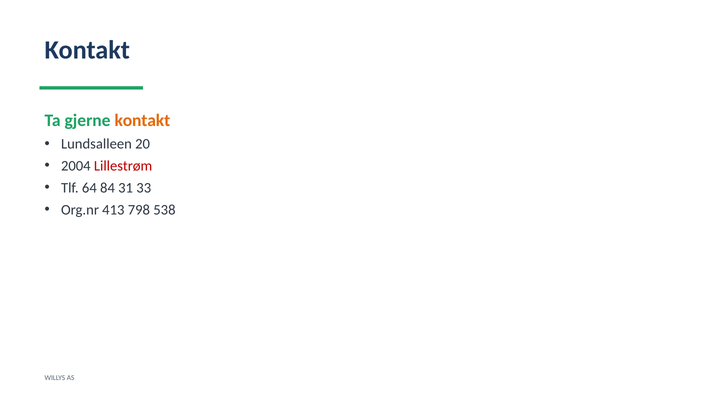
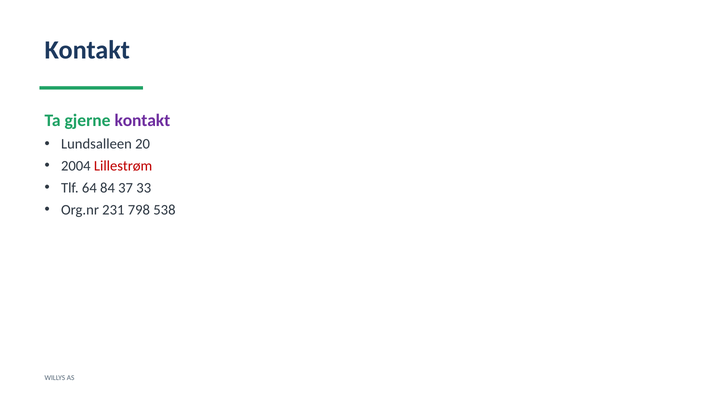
kontakt colour: orange -> purple (142, 121)
31: 31 -> 37 (126, 188)
413: 413 -> 231 (113, 210)
